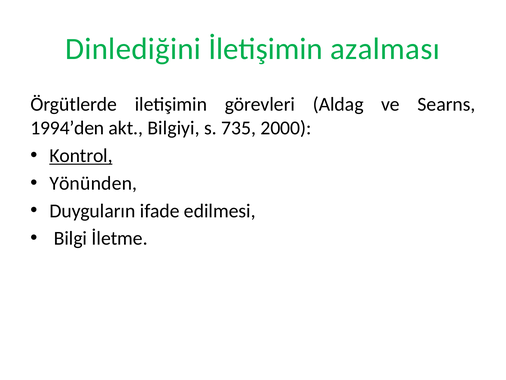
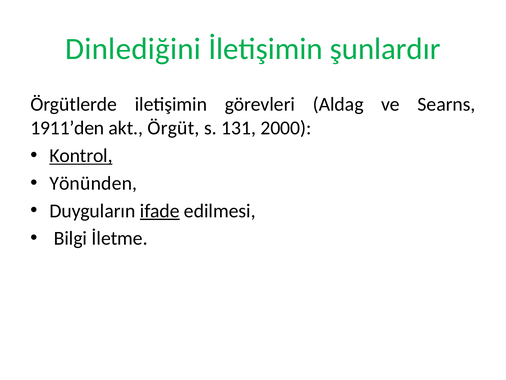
azalması: azalması -> şunlardır (385, 49)
1994’den: 1994’den -> 1911’den (67, 128)
Bilgiyi: Bilgiyi -> Örgüt (174, 128)
735: 735 -> 131 (239, 128)
ifade underline: none -> present (160, 211)
